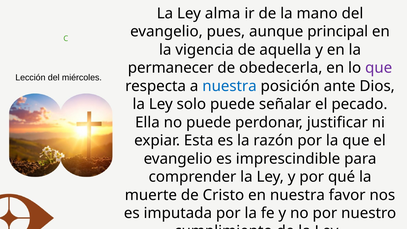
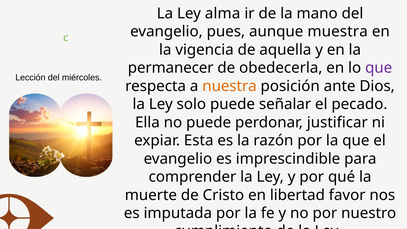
principal: principal -> muestra (338, 32)
nuestra colour: blue -> orange (229, 86)
en nuestra: nuestra -> libertad (297, 195)
